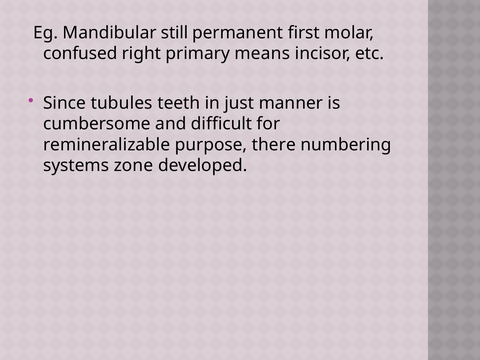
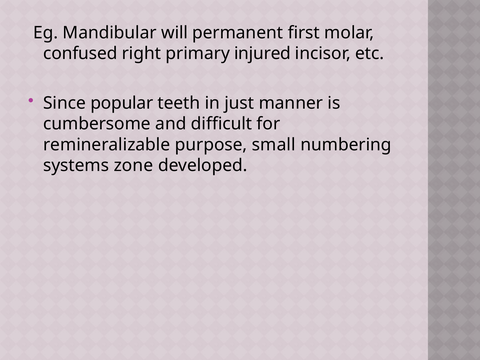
still: still -> will (175, 33)
means: means -> injured (262, 54)
tubules: tubules -> popular (122, 103)
there: there -> small (274, 145)
